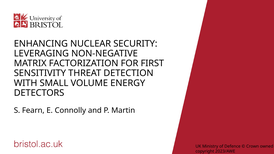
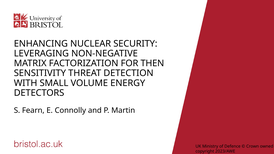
FIRST: FIRST -> THEN (152, 63)
